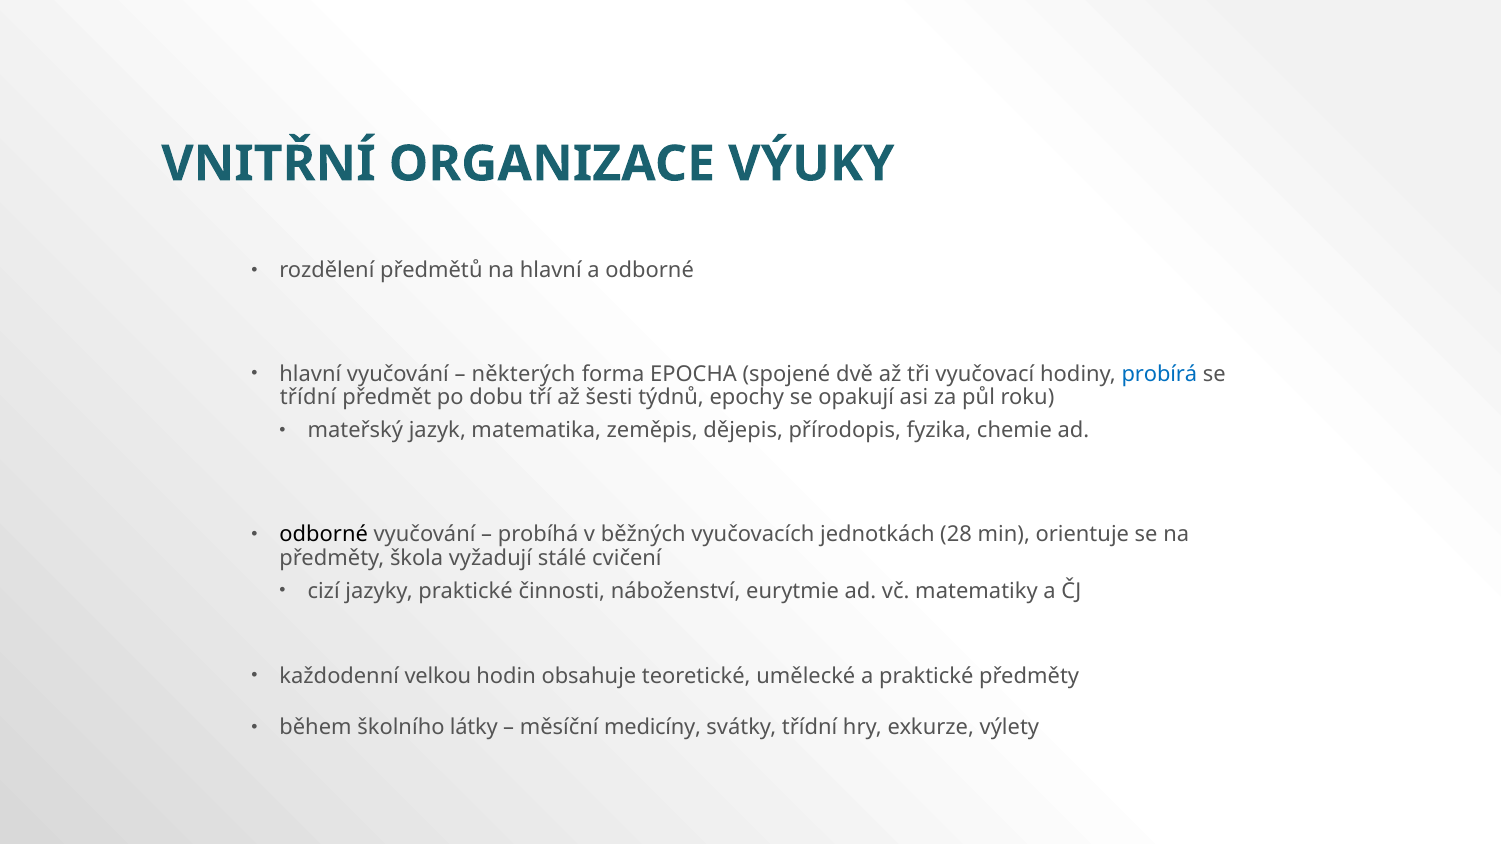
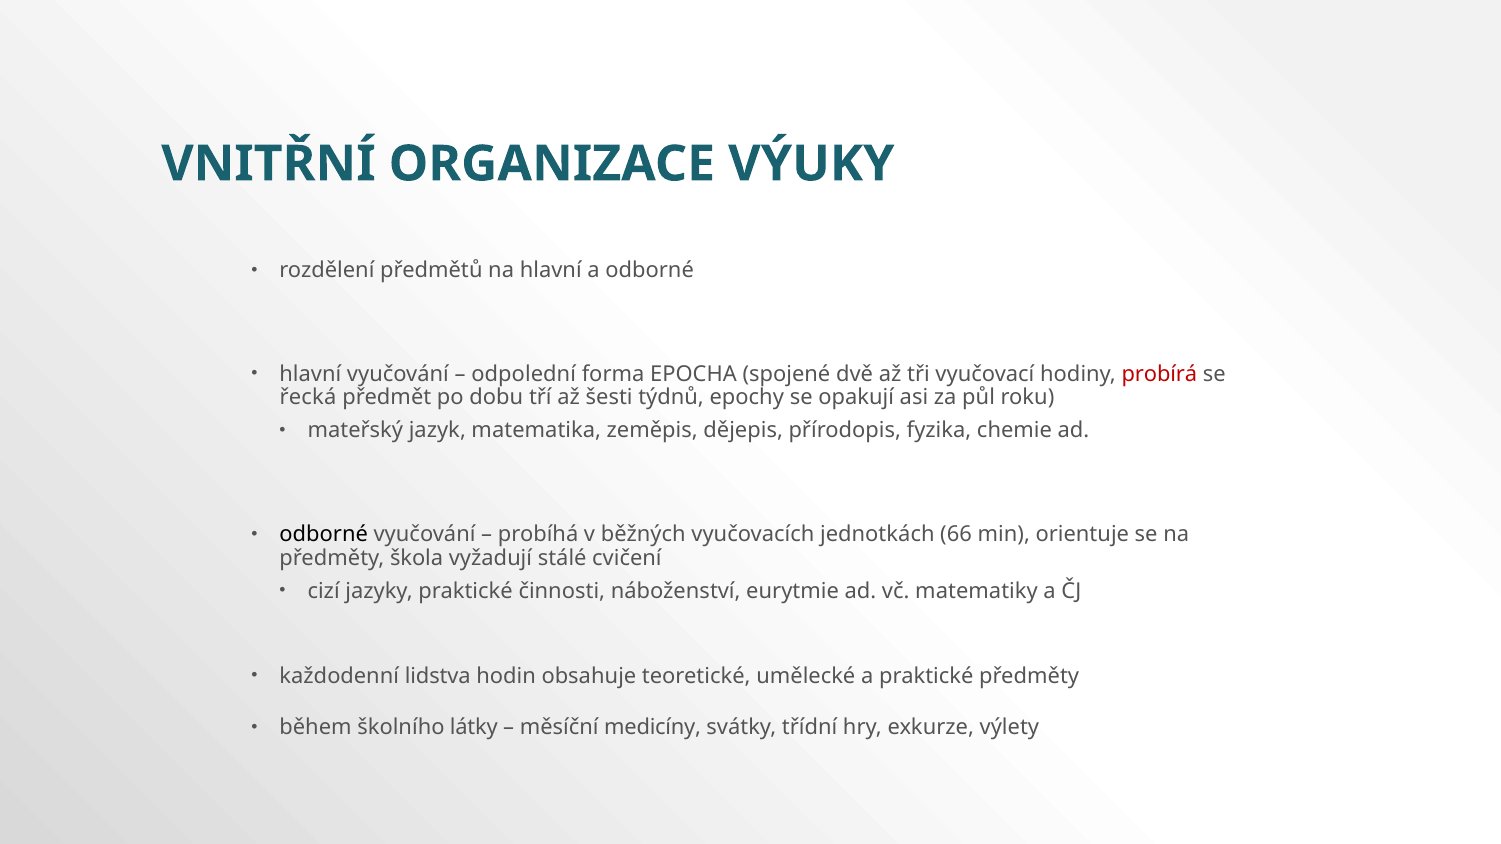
některých: některých -> odpolední (524, 374)
probírá colour: blue -> red (1159, 374)
třídní: třídní -> řecká (308, 398)
28: 28 -> 66 (956, 535)
velkou: velkou -> lidstva (438, 676)
